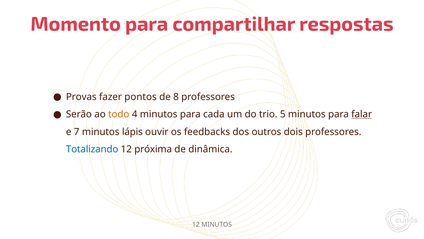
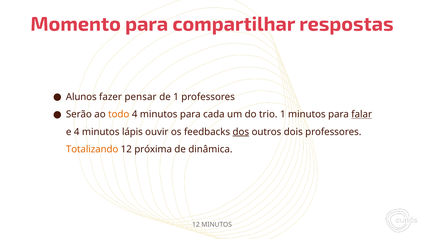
Provas: Provas -> Alunos (81, 97)
pontos: pontos -> pensar (141, 97)
de 8: 8 -> 1 (176, 97)
trio 5: 5 -> 1 (283, 114)
e 7: 7 -> 4 (77, 132)
dos underline: none -> present (241, 132)
Totalizando colour: blue -> orange (92, 149)
